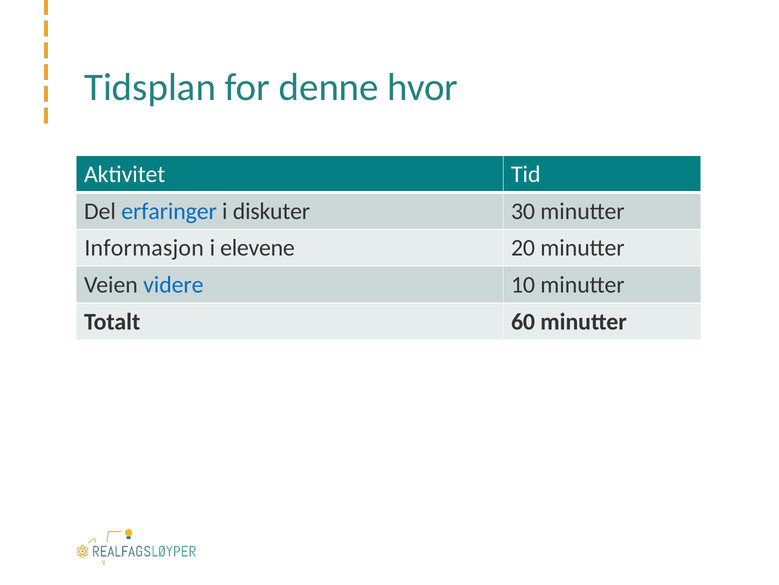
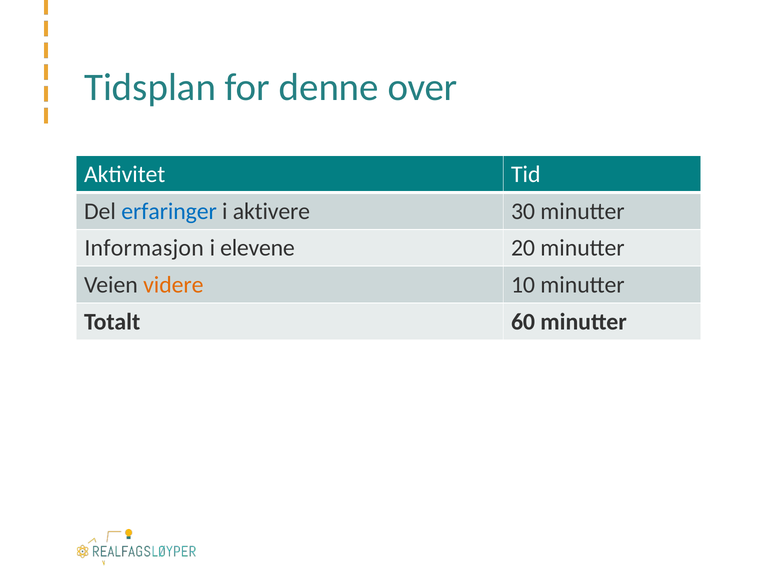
hvor: hvor -> over (422, 87)
diskuter: diskuter -> aktivere (271, 211)
videre colour: blue -> orange (173, 284)
